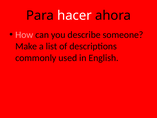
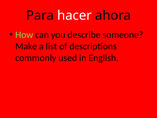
How colour: pink -> light green (24, 35)
